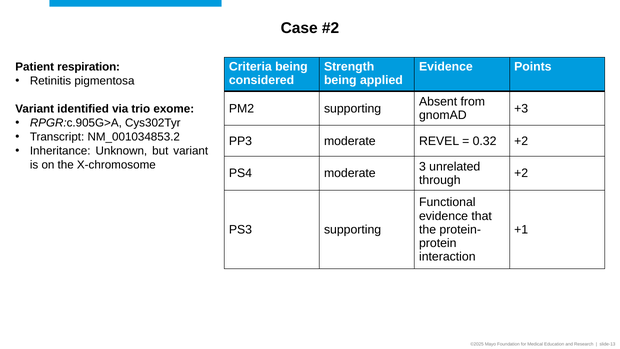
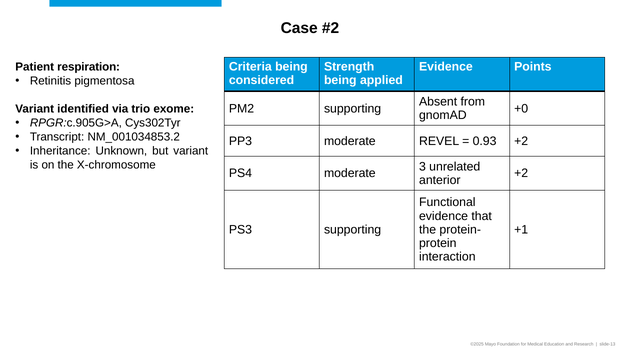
+3: +3 -> +0 (521, 108)
0.32: 0.32 -> 0.93 (485, 141)
through: through -> anterior (440, 180)
